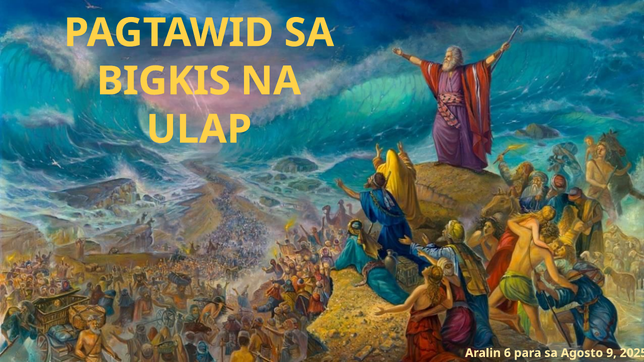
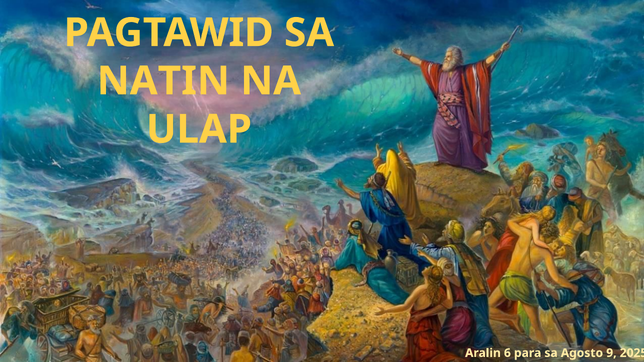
BIGKIS: BIGKIS -> NATIN (163, 81)
